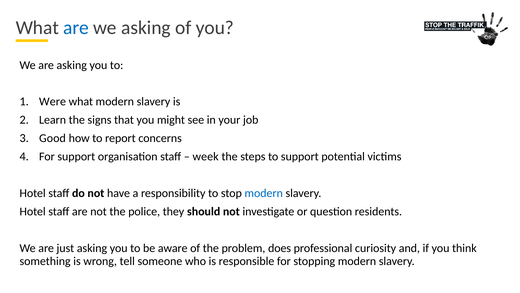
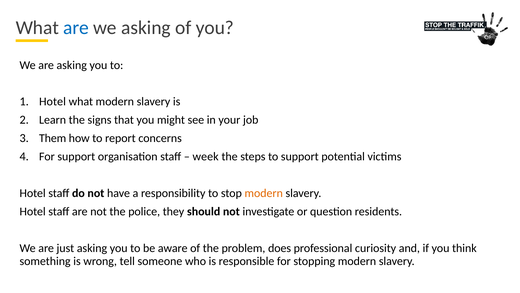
Were: Were -> Hotel (52, 102)
Good: Good -> Them (53, 138)
modern colour: blue -> orange (264, 193)
